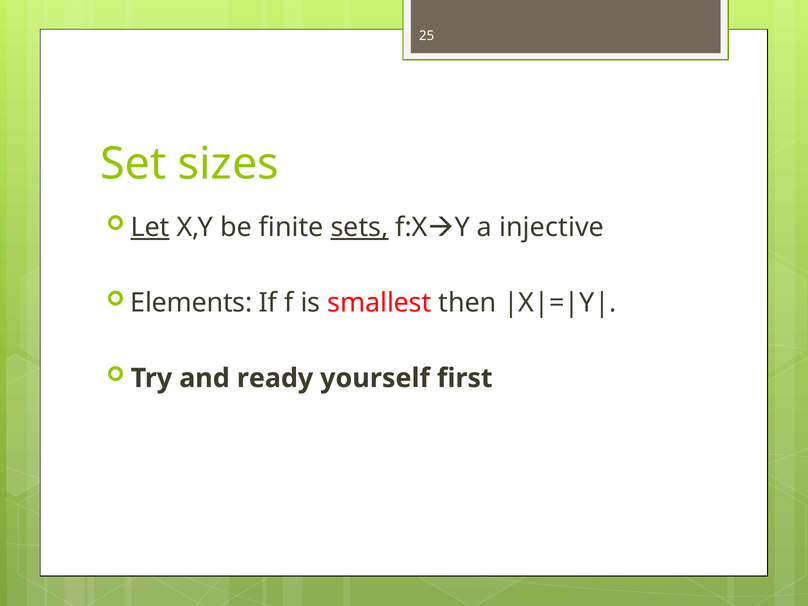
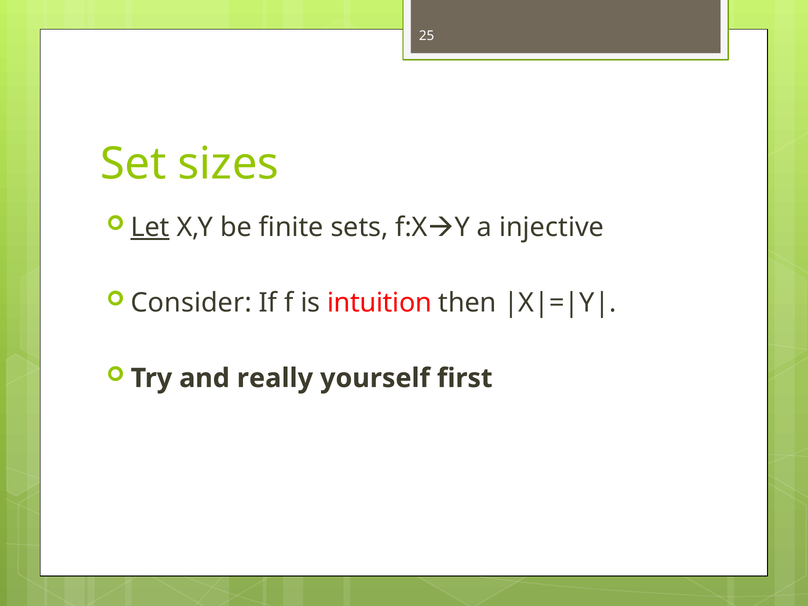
sets underline: present -> none (360, 227)
Elements: Elements -> Consider (191, 303)
smallest: smallest -> intuition (380, 303)
ready: ready -> really (275, 378)
